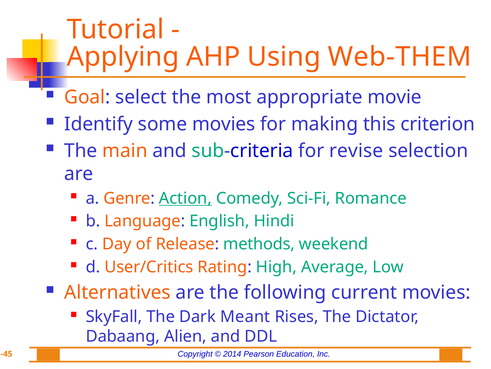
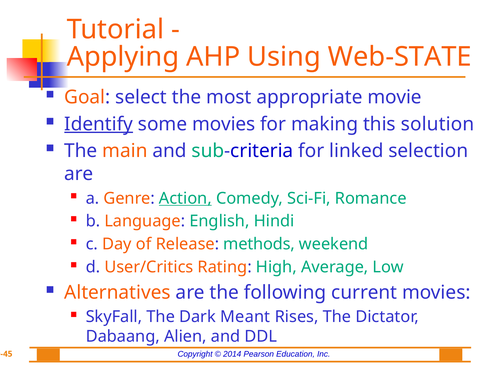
Web-THEM: Web-THEM -> Web-STATE (400, 57)
Identify underline: none -> present (99, 124)
criterion: criterion -> solution (438, 124)
revise: revise -> linked (356, 151)
